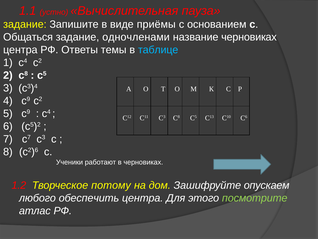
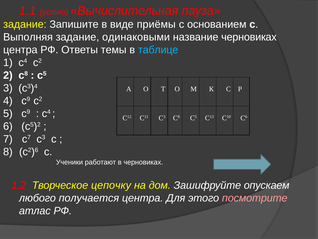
Общаться: Общаться -> Выполняя (28, 37)
одночленами: одночленами -> одинаковыми (136, 37)
потому: потому -> цепочку (111, 185)
обеспечить: обеспечить -> получается (89, 198)
посмотрите colour: light green -> pink (255, 198)
